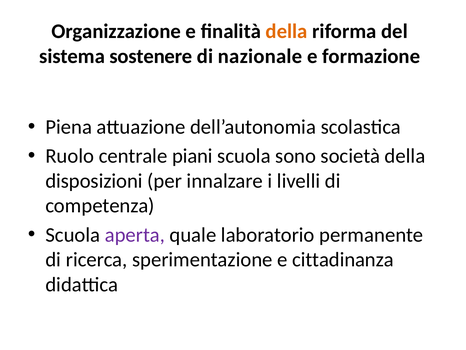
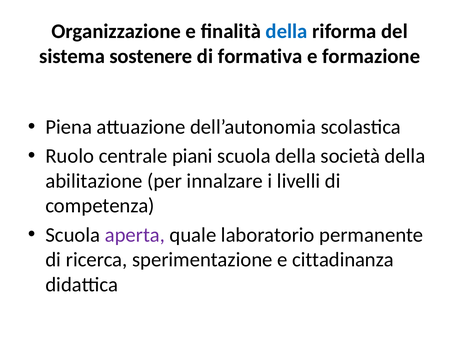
della colour: orange -> blue (287, 31)
nazionale: nazionale -> formativa (260, 56)
scuola sono: sono -> della (296, 156)
disposizioni: disposizioni -> abilitazione (94, 181)
